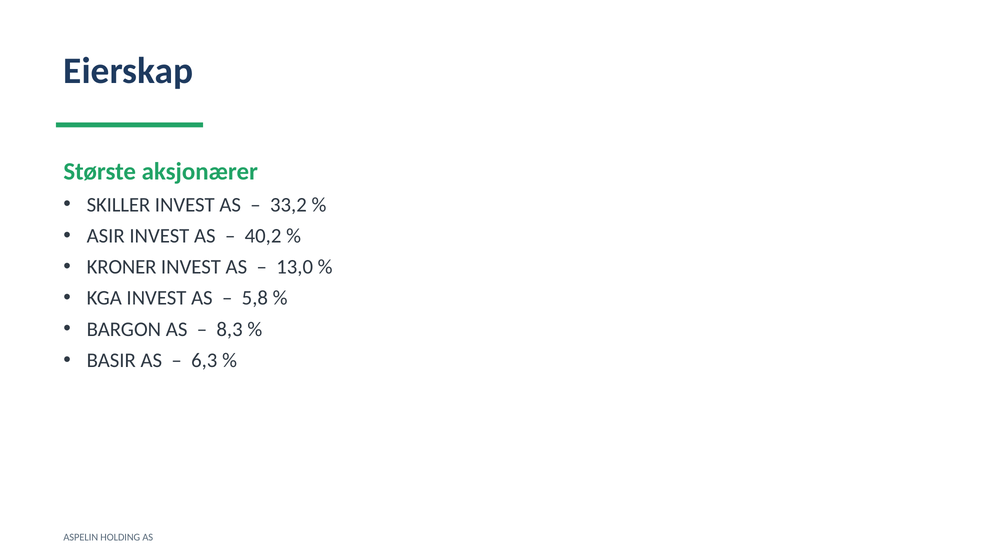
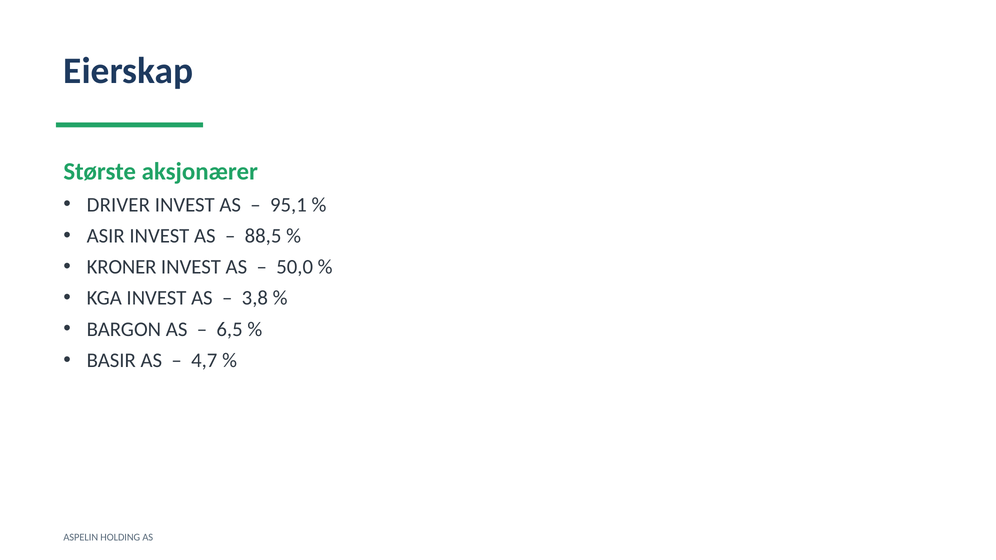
SKILLER: SKILLER -> DRIVER (118, 205)
33,2: 33,2 -> 95,1 (288, 205)
40,2: 40,2 -> 88,5 (263, 236)
13,0: 13,0 -> 50,0 (295, 267)
5,8: 5,8 -> 3,8 (255, 298)
8,3: 8,3 -> 6,5 (230, 329)
6,3: 6,3 -> 4,7 (204, 361)
